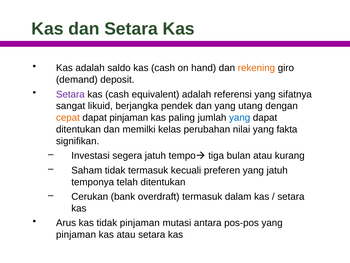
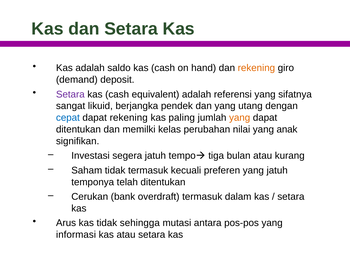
cepat colour: orange -> blue (68, 117)
dapat pinjaman: pinjaman -> rekening (129, 117)
yang colour: blue -> orange (240, 117)
fakta: fakta -> anak (287, 129)
tidak pinjaman: pinjaman -> sehingga (140, 223)
pinjaman: pinjaman -> informasi (76, 234)
